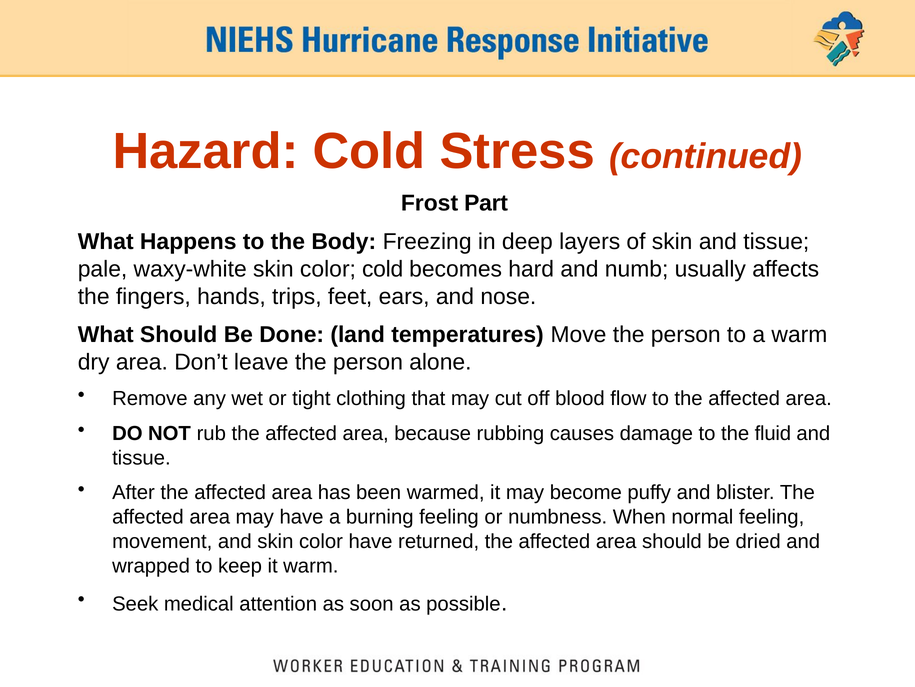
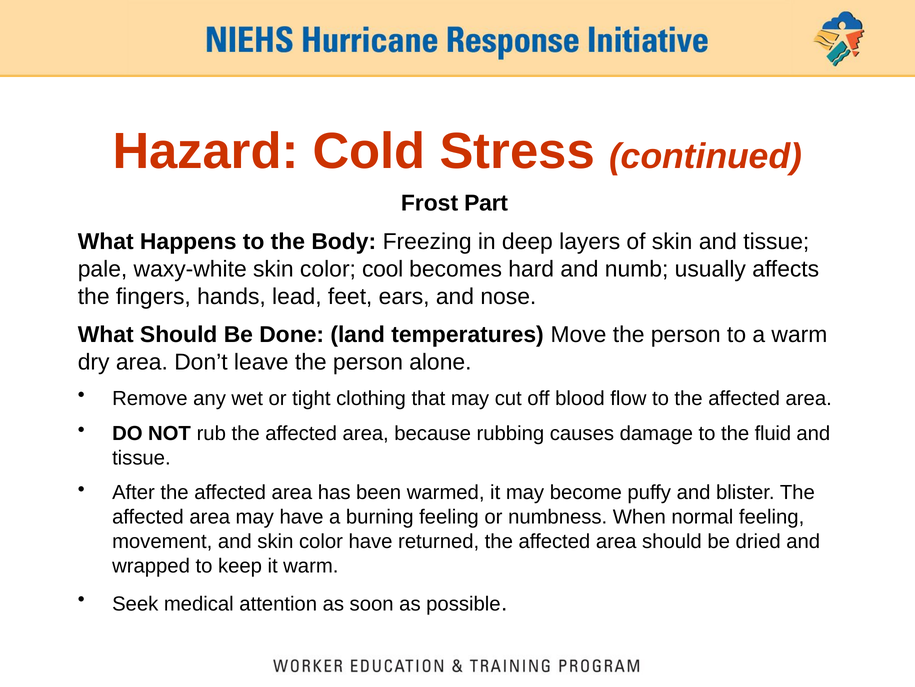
color cold: cold -> cool (383, 269)
trips: trips -> lead (297, 296)
